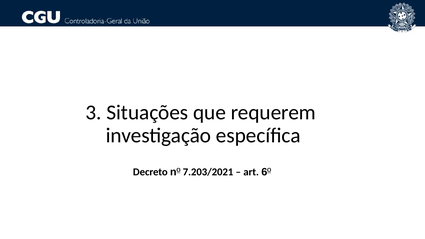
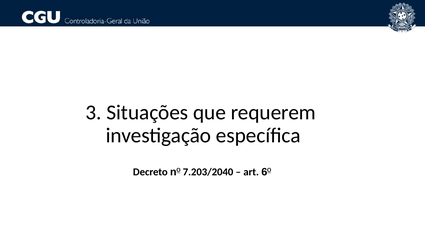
7.203/2021: 7.203/2021 -> 7.203/2040 (208, 172)
